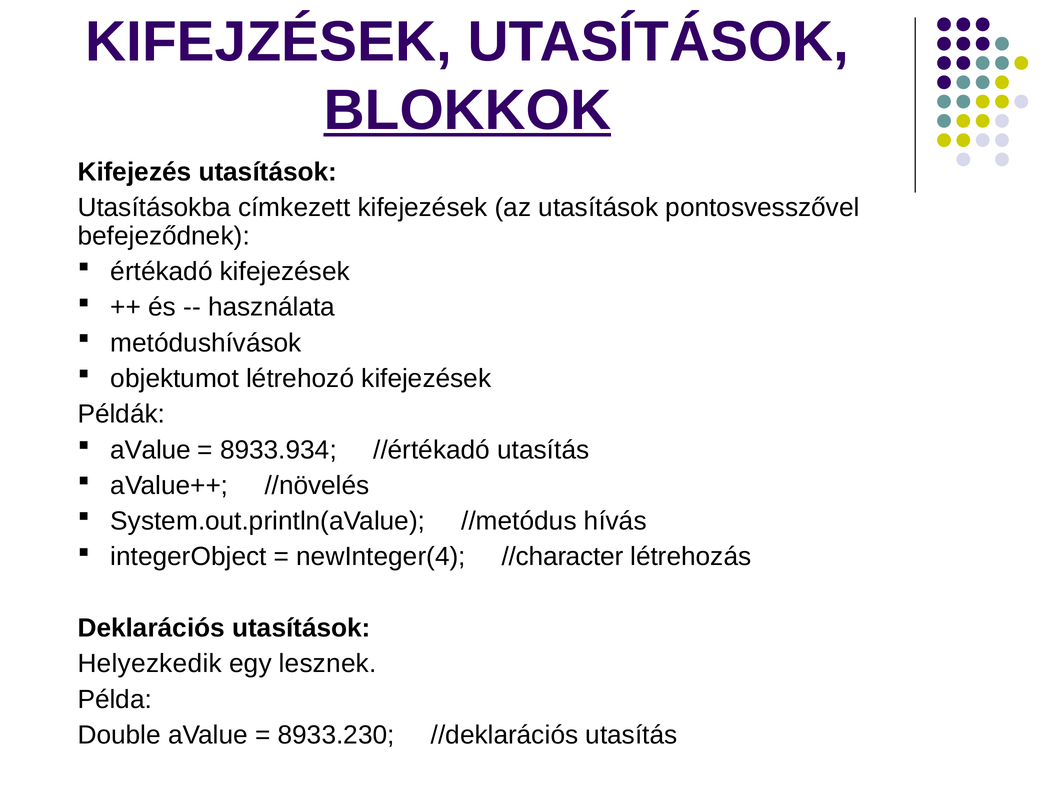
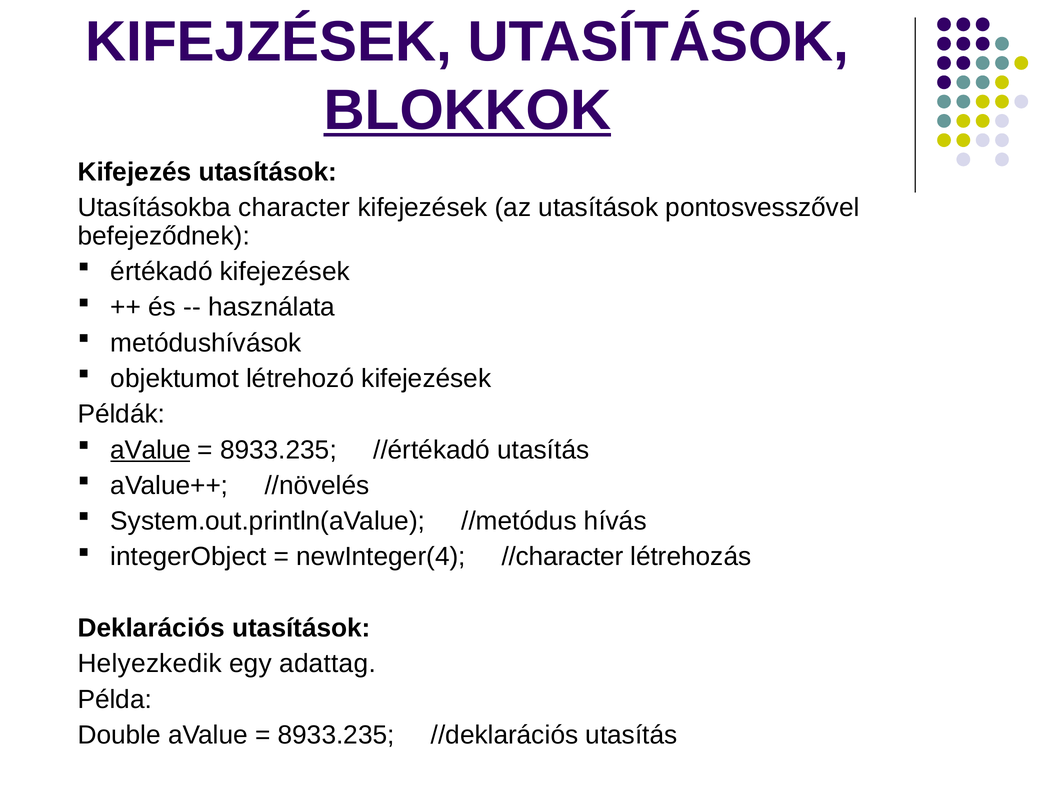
címkezett: címkezett -> character (294, 208)
aValue underline: none -> present (150, 450)
8933.934: 8933.934 -> 8933.235 (278, 450)
lesznek: lesznek -> adattag (328, 664)
8933.230: 8933.230 -> 8933.235 (336, 735)
